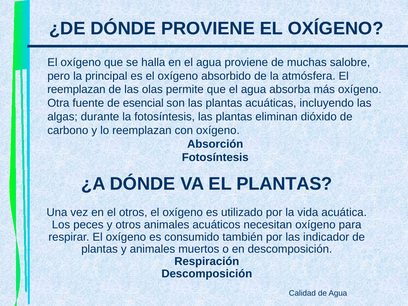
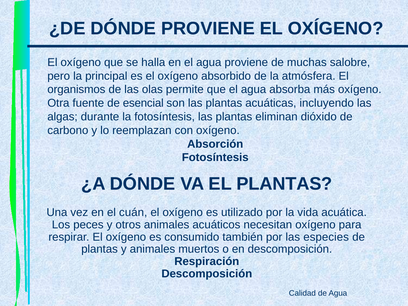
reemplazan: reemplazan -> organismos (76, 90)
el otros: otros -> cuán (133, 212)
indicador: indicador -> especies (326, 237)
